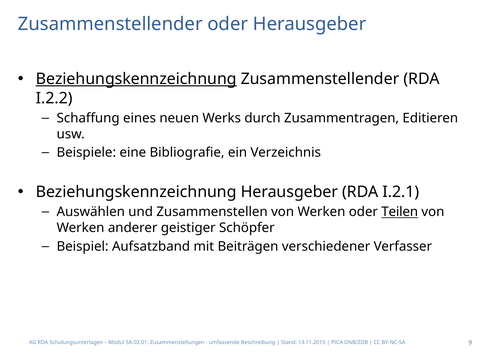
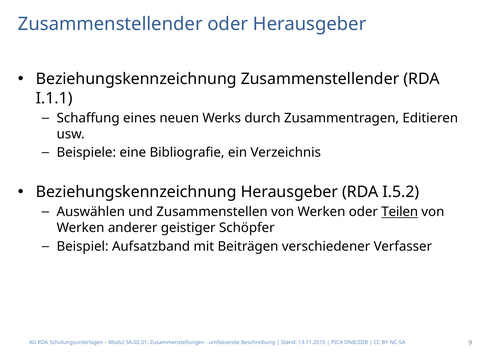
Beziehungskennzeichnung underline: present -> none (136, 79)
I.2.2: I.2.2 -> I.1.1 (54, 98)
I.2.1: I.2.1 -> I.5.2 (401, 192)
